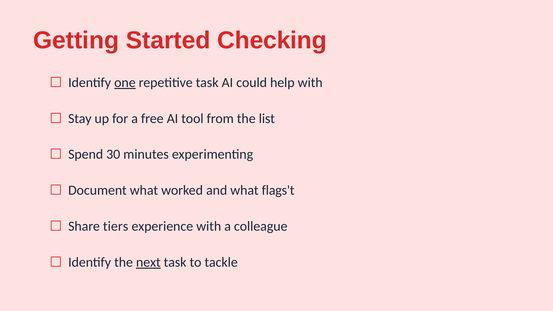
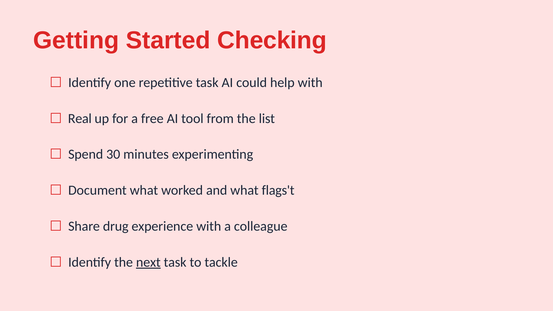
one underline: present -> none (125, 83)
Stay: Stay -> Real (80, 118)
tiers: tiers -> drug (116, 226)
